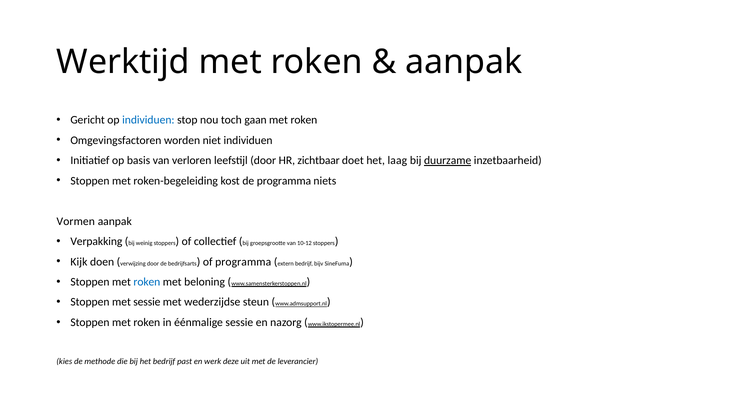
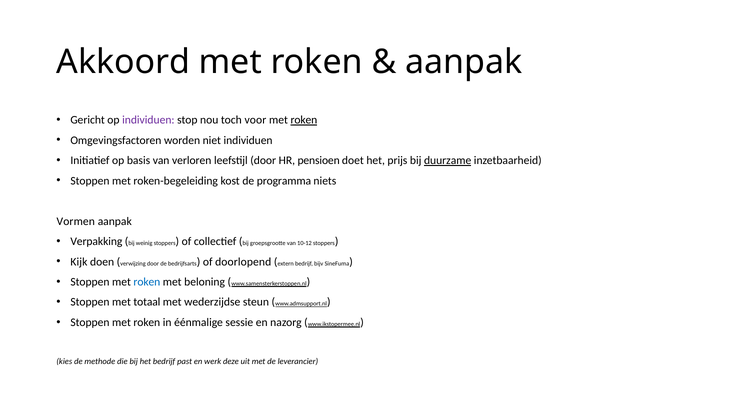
Werktijd: Werktijd -> Akkoord (123, 62)
individuen colour: blue -> purple (148, 120)
gaan: gaan -> voor (255, 120)
roken underline: none -> present (304, 120)
zichtbaar: zichtbaar -> pensioen (319, 160)
laag: laag -> prijs (397, 160)
of programma: programma -> doorlopend (243, 262)
met sessie: sessie -> totaal (147, 302)
